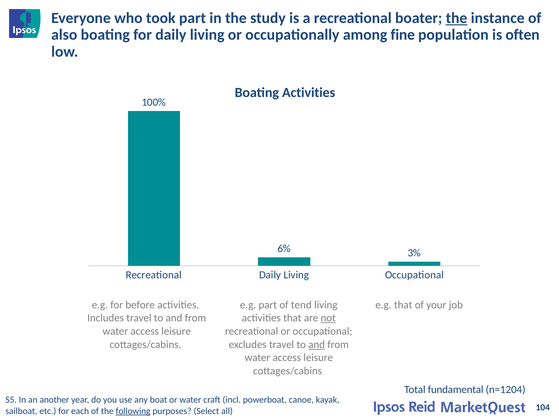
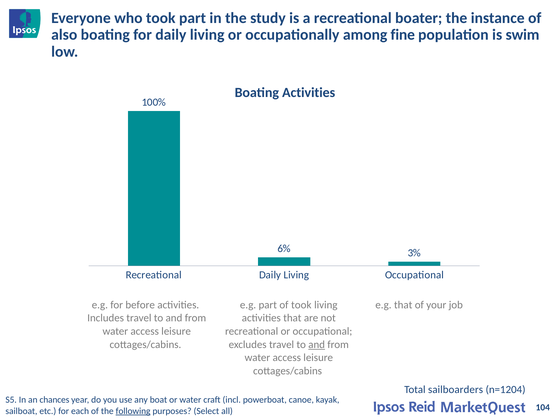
the underline: present -> none (457, 18)
often: often -> swim (523, 35)
of tend: tend -> took (301, 305)
not underline: present -> none (328, 318)
fundamental: fundamental -> sailboarders (456, 390)
another: another -> chances (54, 400)
